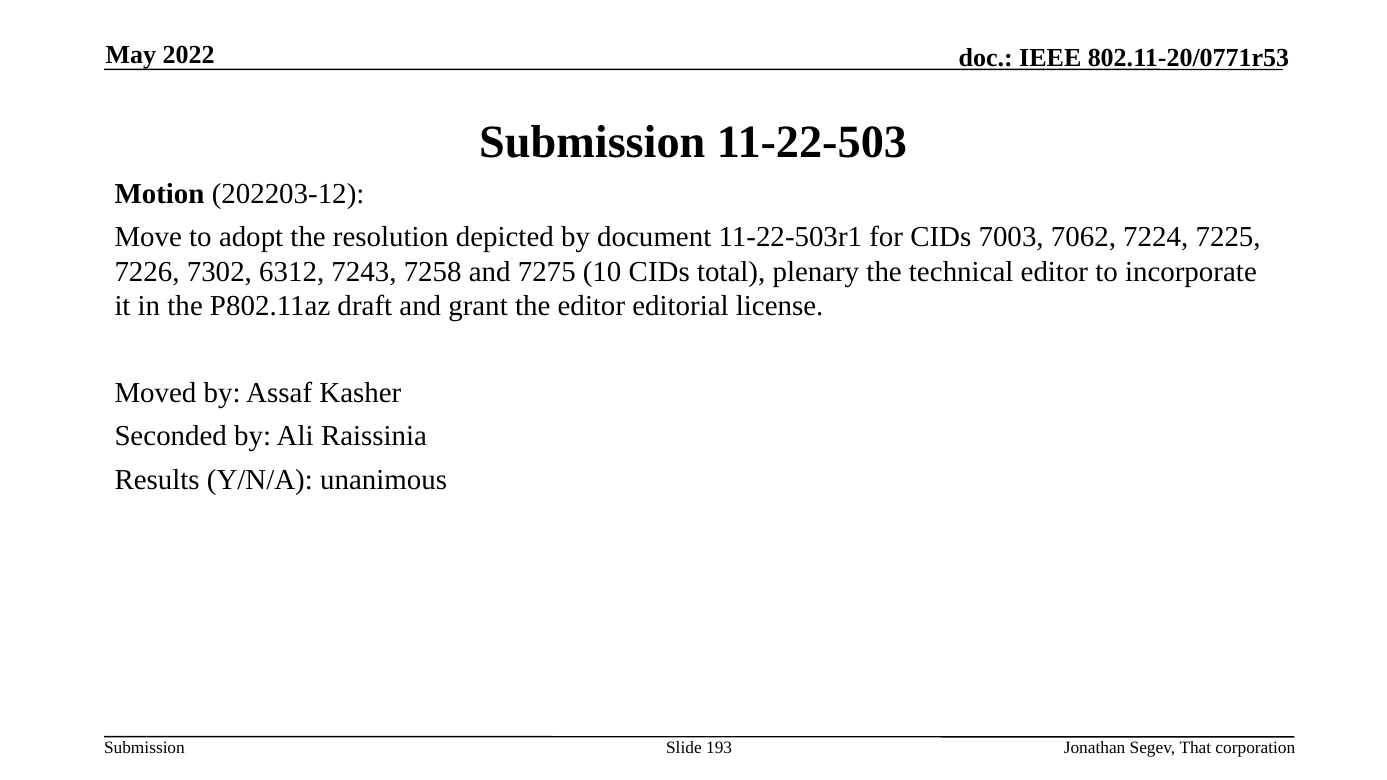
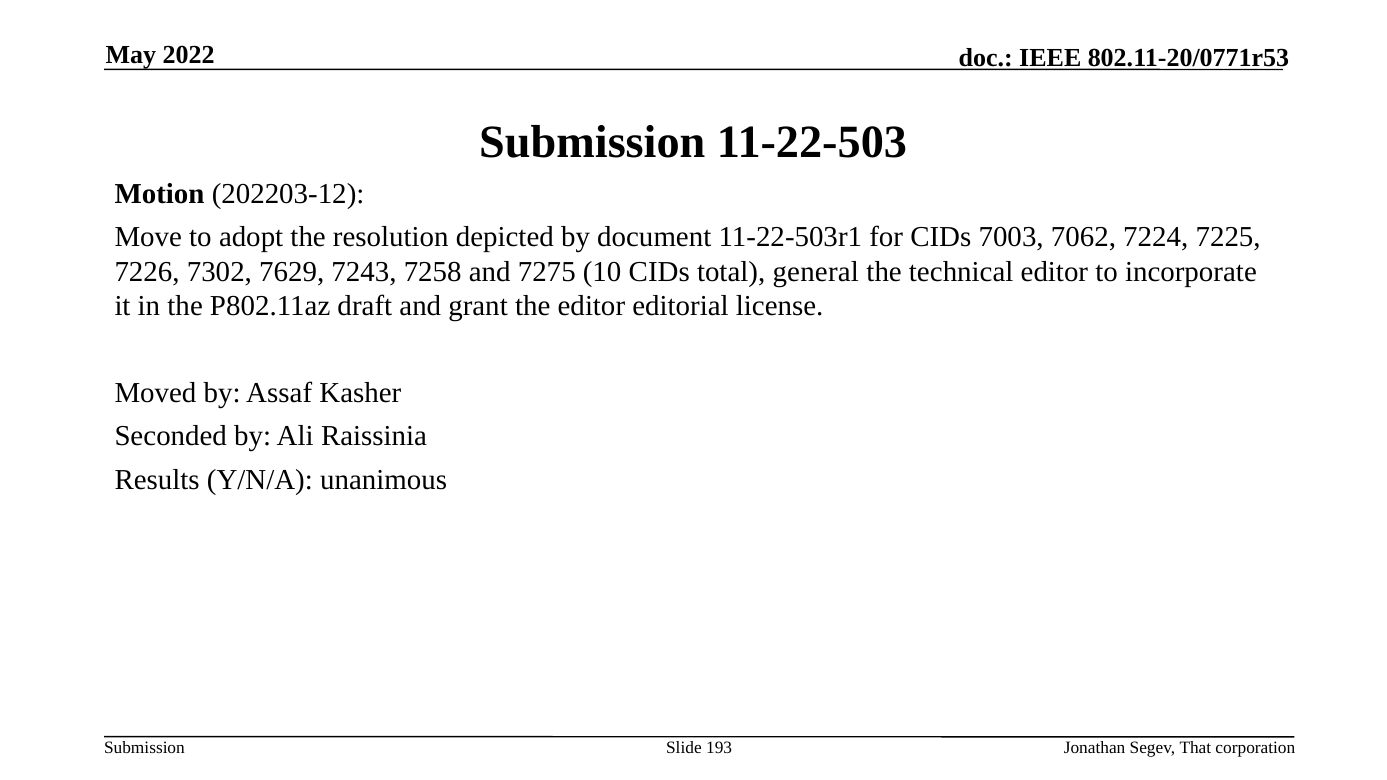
6312: 6312 -> 7629 (292, 272)
plenary: plenary -> general (816, 272)
